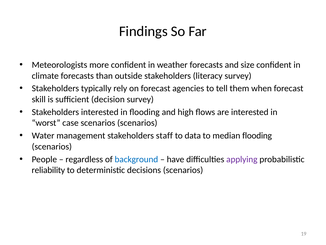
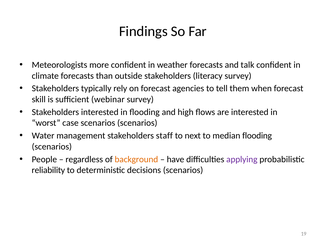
size: size -> talk (248, 65)
decision: decision -> webinar (108, 99)
data: data -> next (193, 135)
background colour: blue -> orange (136, 159)
